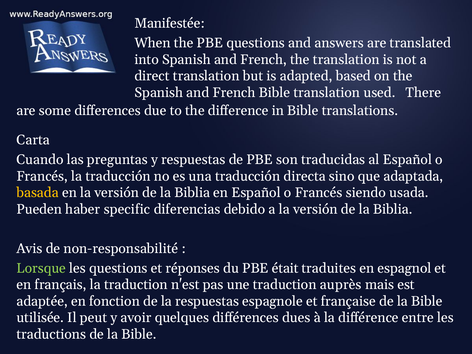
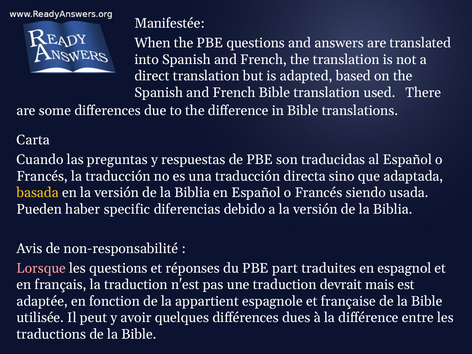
Lorsque colour: light green -> pink (41, 268)
était: était -> part (285, 268)
auprès: auprès -> devrait (341, 285)
la respuestas: respuestas -> appartient (207, 301)
